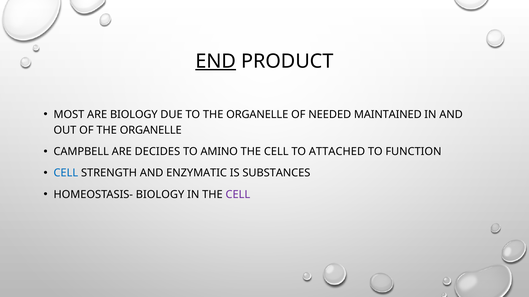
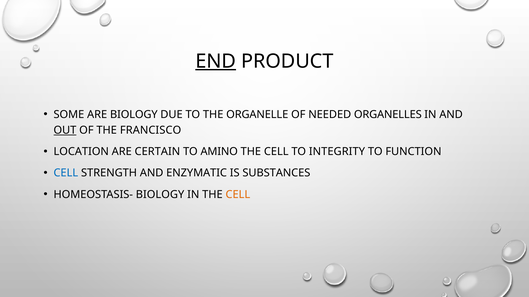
MOST: MOST -> SOME (69, 115)
MAINTAINED: MAINTAINED -> ORGANELLES (388, 115)
OUT underline: none -> present (65, 131)
OF THE ORGANELLE: ORGANELLE -> FRANCISCO (151, 131)
CAMPBELL: CAMPBELL -> LOCATION (81, 152)
DECIDES: DECIDES -> CERTAIN (157, 152)
ATTACHED: ATTACHED -> INTEGRITY (337, 152)
CELL colour: purple -> orange (238, 195)
